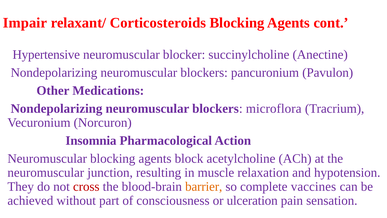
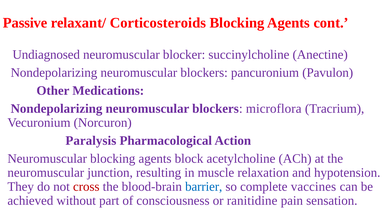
Impair: Impair -> Passive (25, 23)
Hypertensive: Hypertensive -> Undiagnosed (46, 55)
Insomnia: Insomnia -> Paralysis (91, 140)
barrier colour: orange -> blue (204, 186)
ulceration: ulceration -> ranitidine (252, 200)
